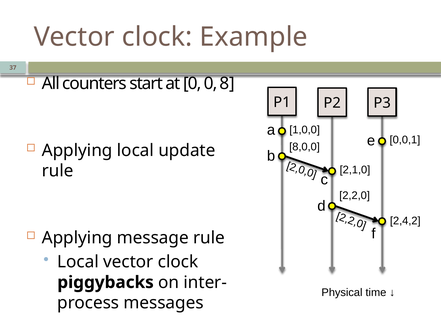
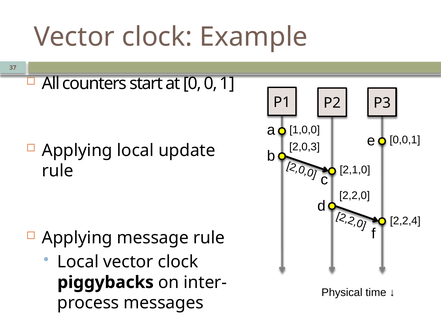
8: 8 -> 1 (227, 83)
8,0,0: 8,0,0 -> 2,0,3 (305, 147)
2,4,2: 2,4,2 -> 2,2,4 (405, 221)
